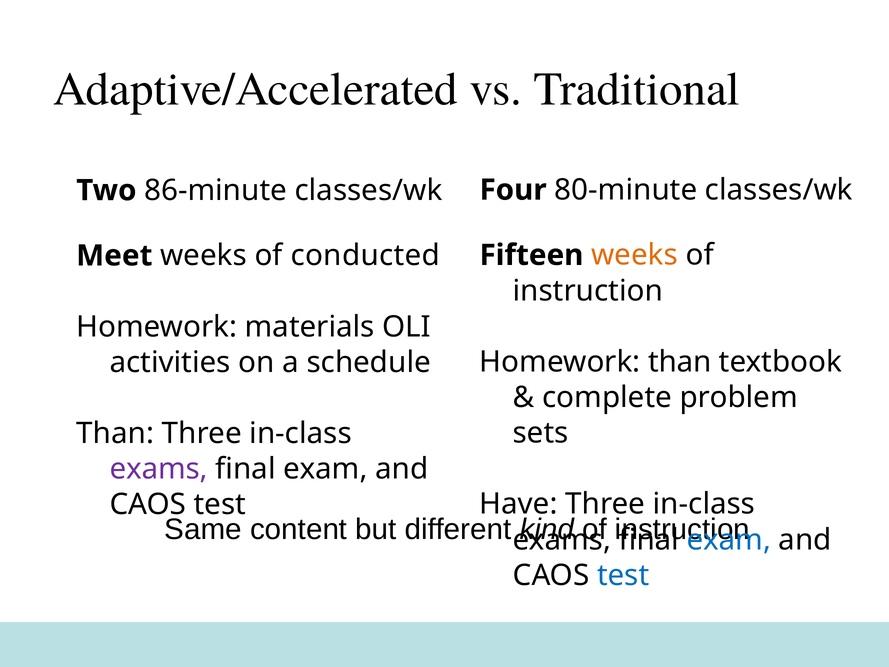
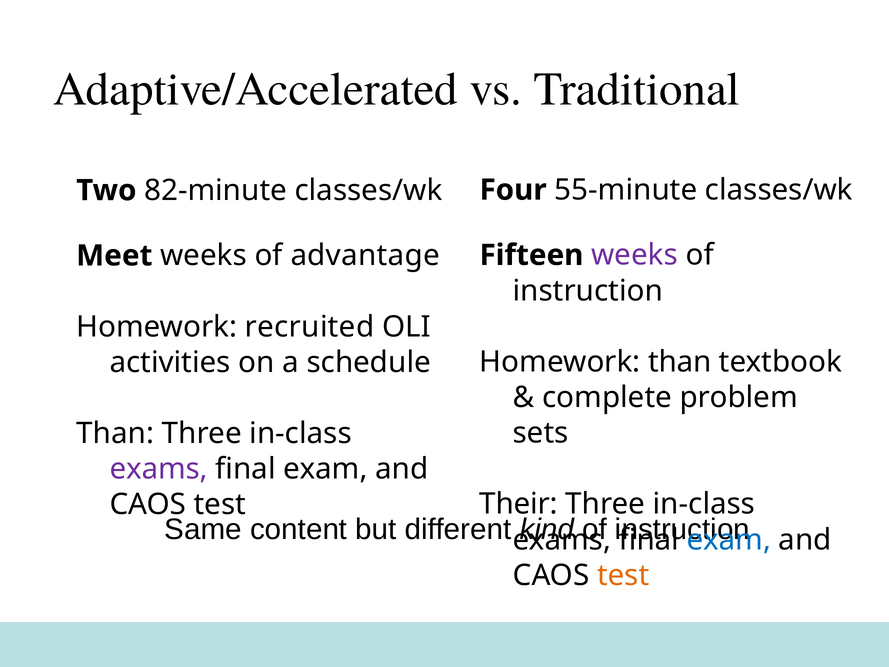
80-minute: 80-minute -> 55-minute (626, 190)
86-minute: 86-minute -> 82-minute (216, 190)
weeks colour: orange -> purple (635, 255)
conducted: conducted -> advantage (365, 256)
materials: materials -> recruited (310, 327)
Have: Have -> Their (519, 504)
test colour: blue -> orange (623, 575)
